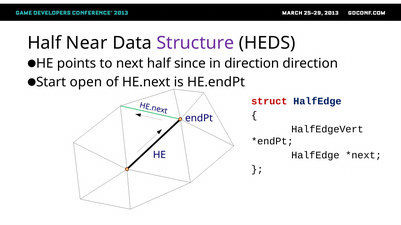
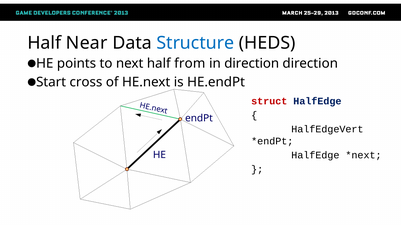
Structure colour: purple -> blue (195, 43)
since: since -> from (190, 64)
open: open -> cross (86, 82)
